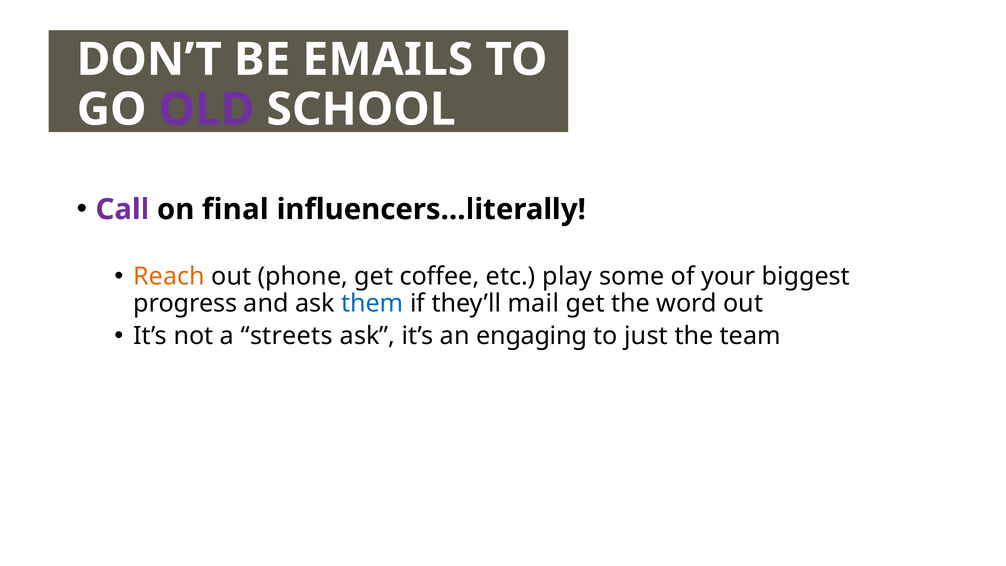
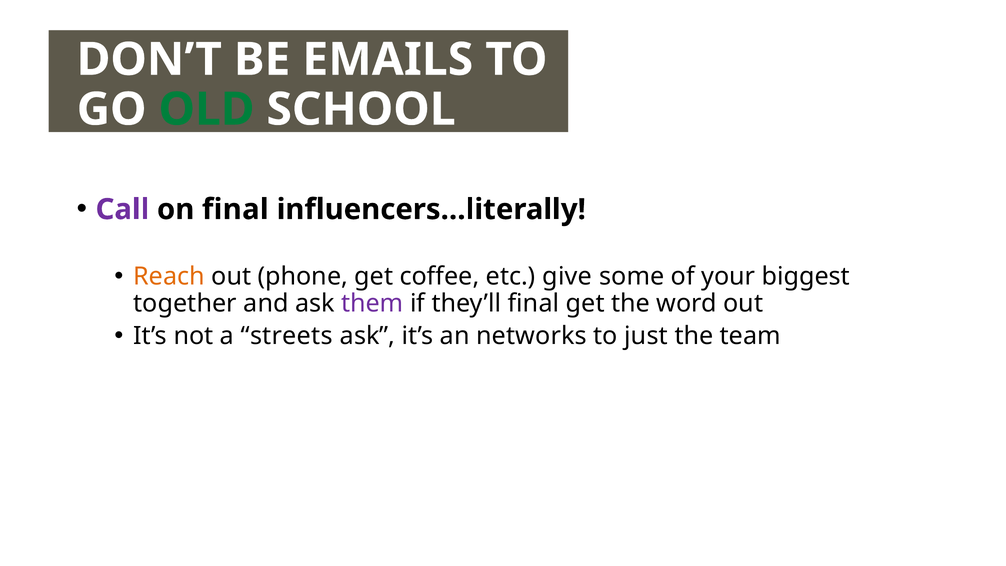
OLD colour: purple -> green (207, 109)
play: play -> give (567, 276)
progress: progress -> together (185, 304)
them colour: blue -> purple (372, 304)
they’ll mail: mail -> final (533, 304)
engaging: engaging -> networks (531, 336)
